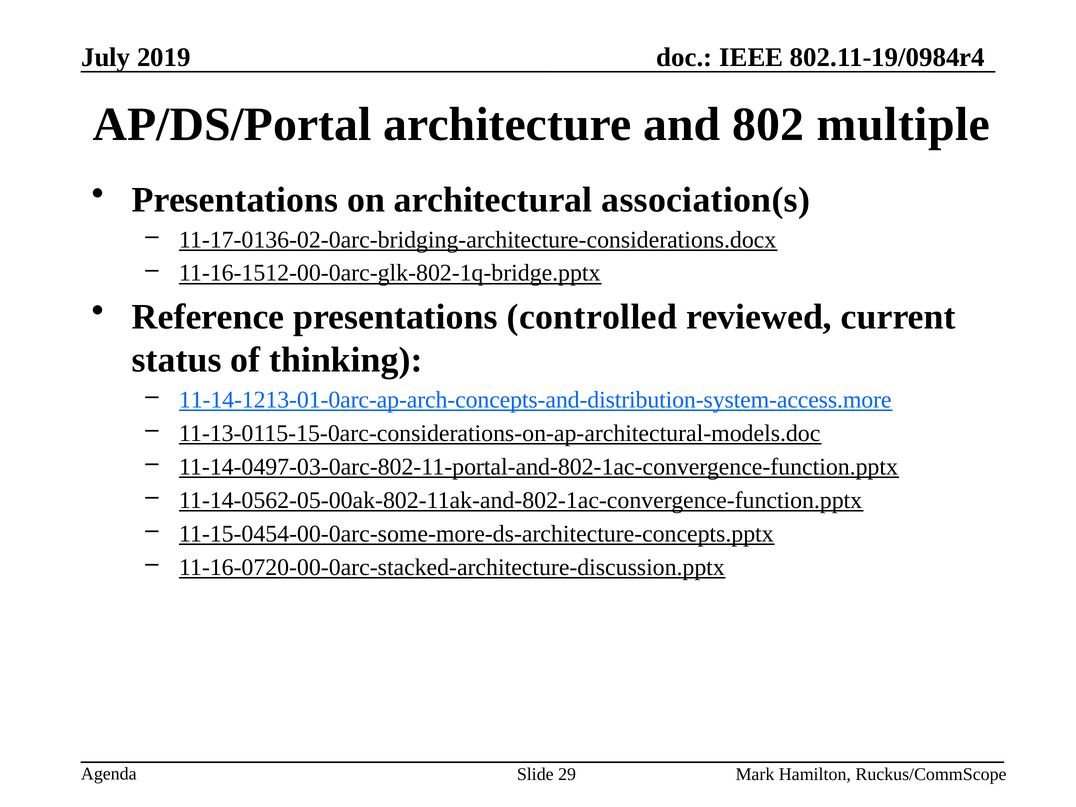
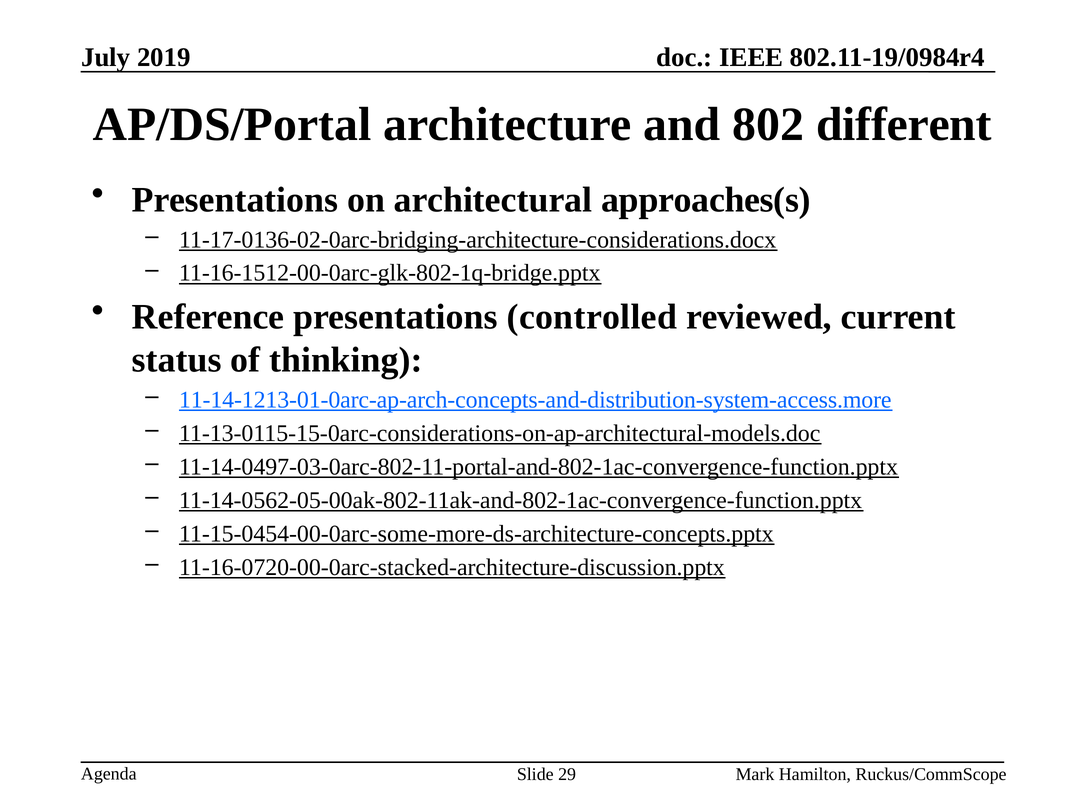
multiple: multiple -> different (904, 124)
association(s: association(s -> approaches(s (706, 200)
